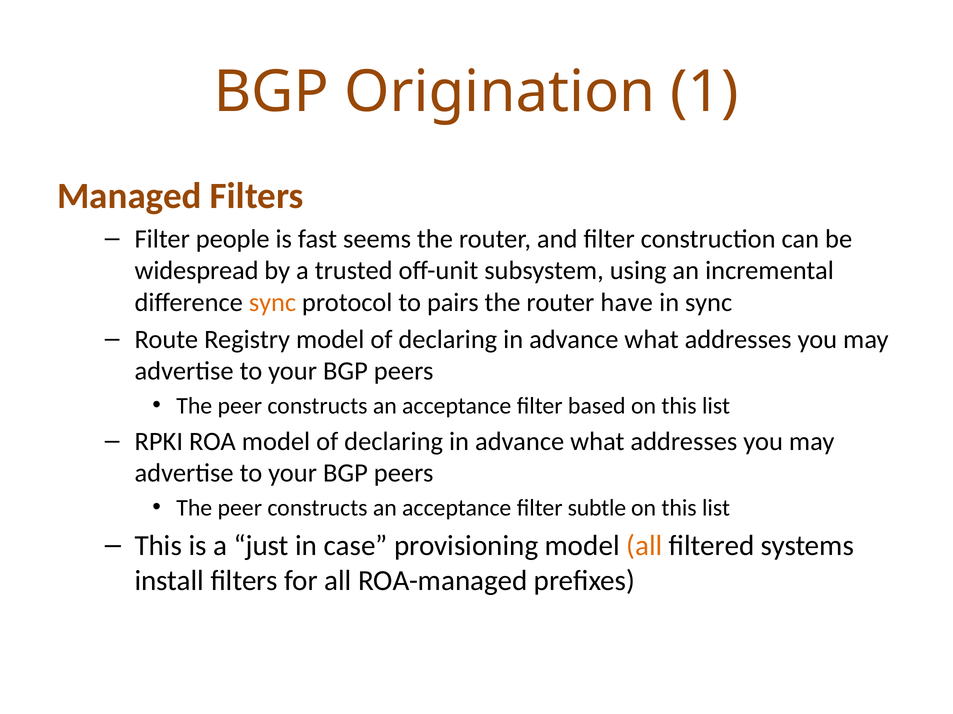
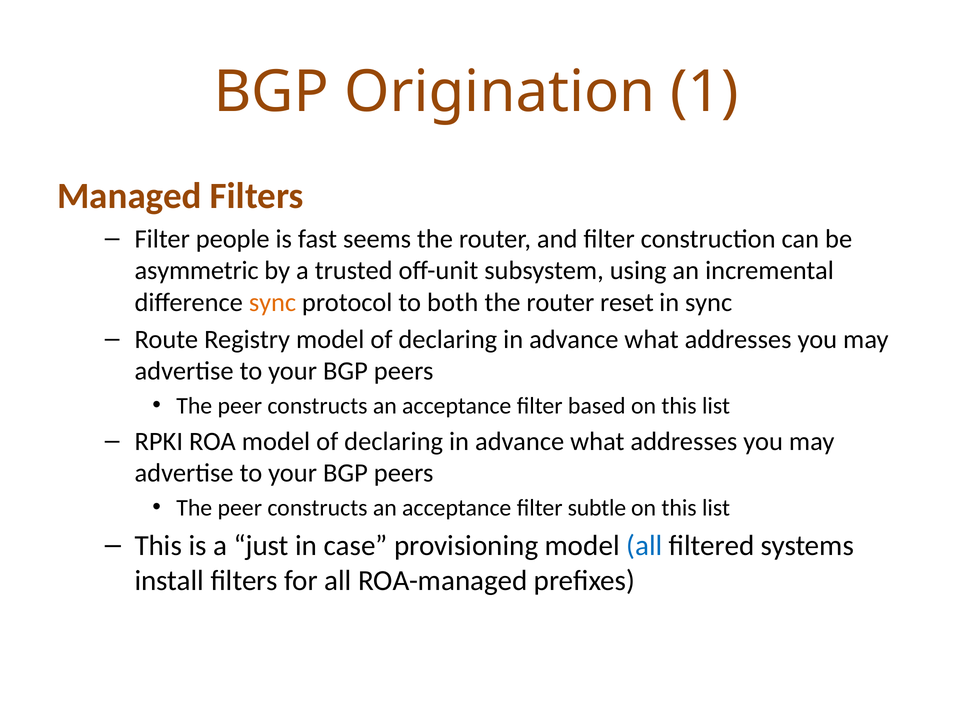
widespread: widespread -> asymmetric (197, 271)
pairs: pairs -> both (453, 303)
have: have -> reset (627, 303)
all colour: orange -> blue (644, 546)
